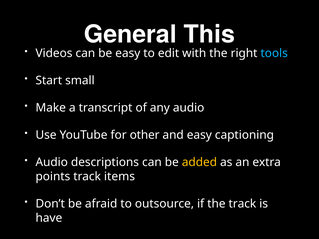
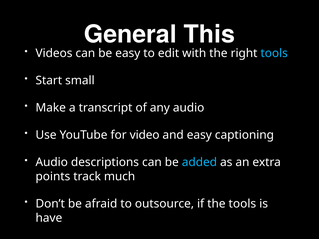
other: other -> video (145, 135)
added colour: yellow -> light blue (199, 162)
items: items -> much (120, 177)
the track: track -> tools (242, 204)
